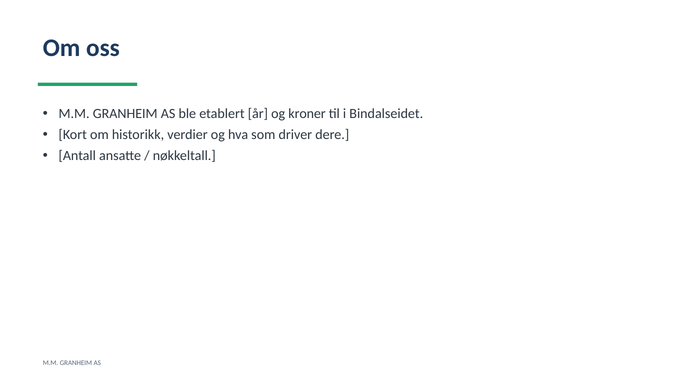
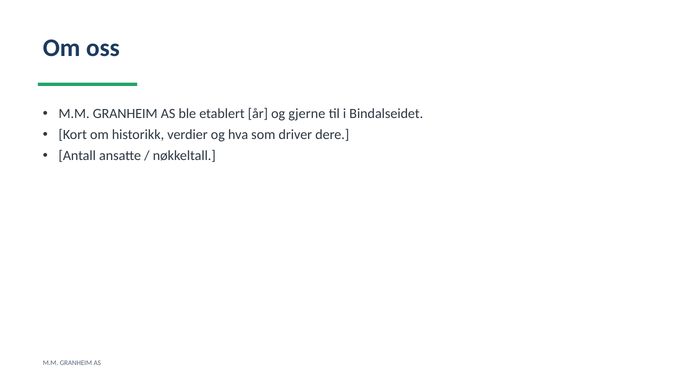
kroner: kroner -> gjerne (307, 114)
